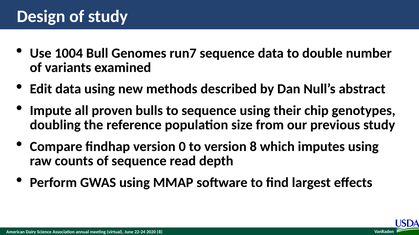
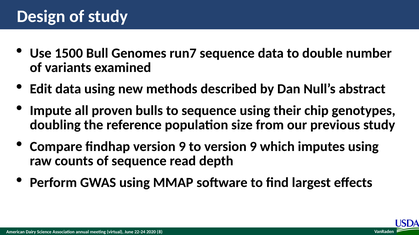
1004: 1004 -> 1500 (69, 53)
findhap version 0: 0 -> 9 (182, 147)
to version 8: 8 -> 9 (253, 147)
